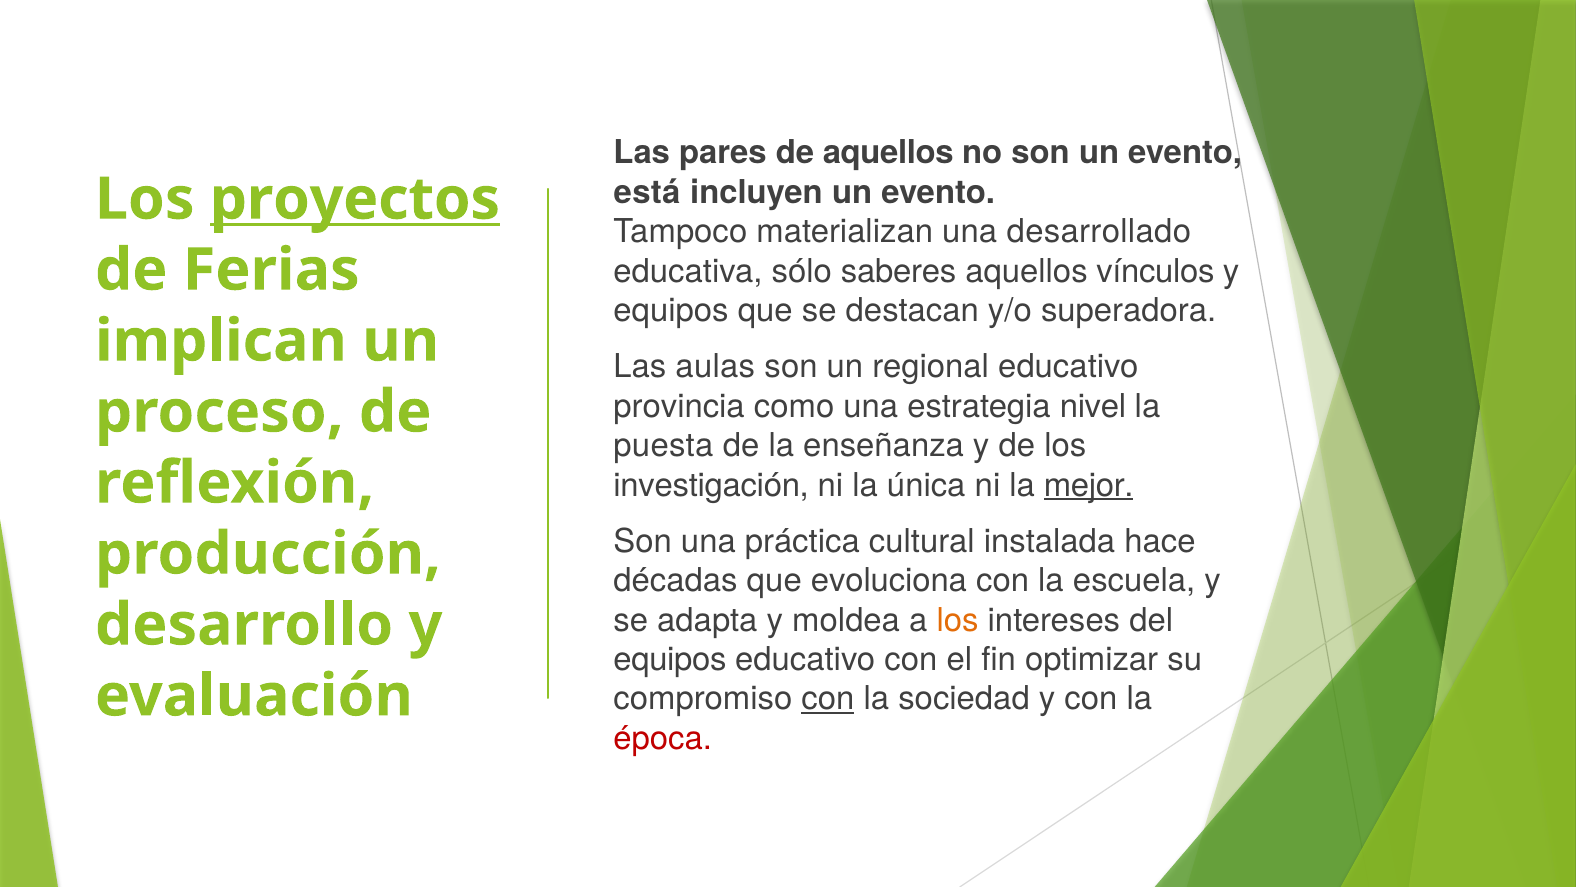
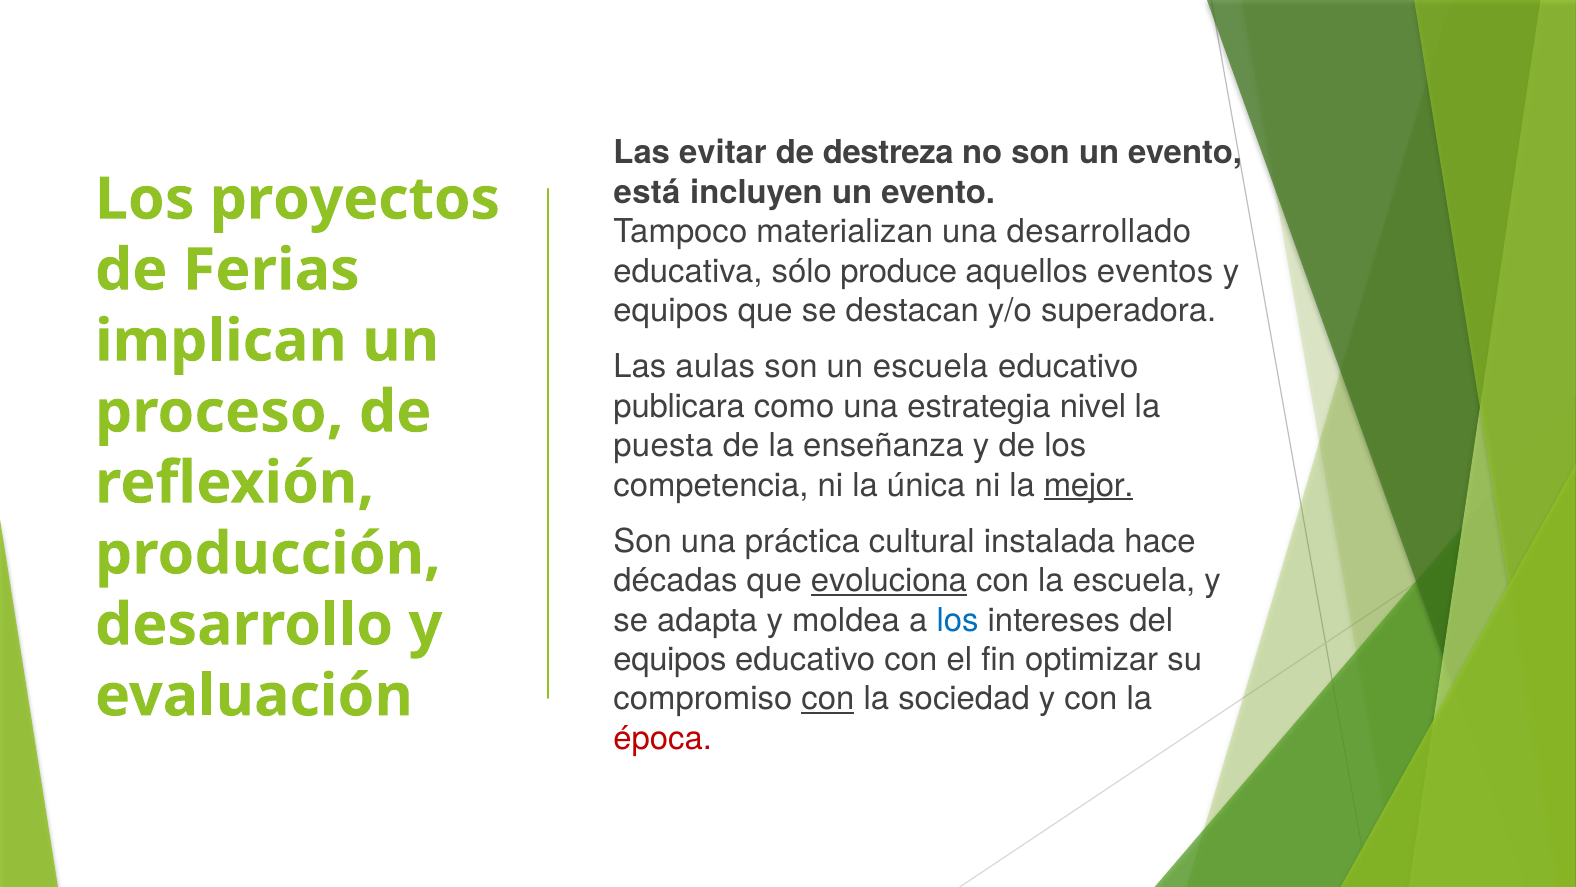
pares: pares -> evitar (723, 153)
de aquellos: aquellos -> destreza (888, 153)
proyectos underline: present -> none (355, 199)
saberes: saberes -> produce (899, 271)
vínculos: vínculos -> eventos (1155, 271)
un regional: regional -> escuela (930, 367)
provincia: provincia -> publicara (679, 406)
investigación: investigación -> competencia (711, 485)
evoluciona underline: none -> present (889, 580)
los colour: orange -> blue (958, 620)
